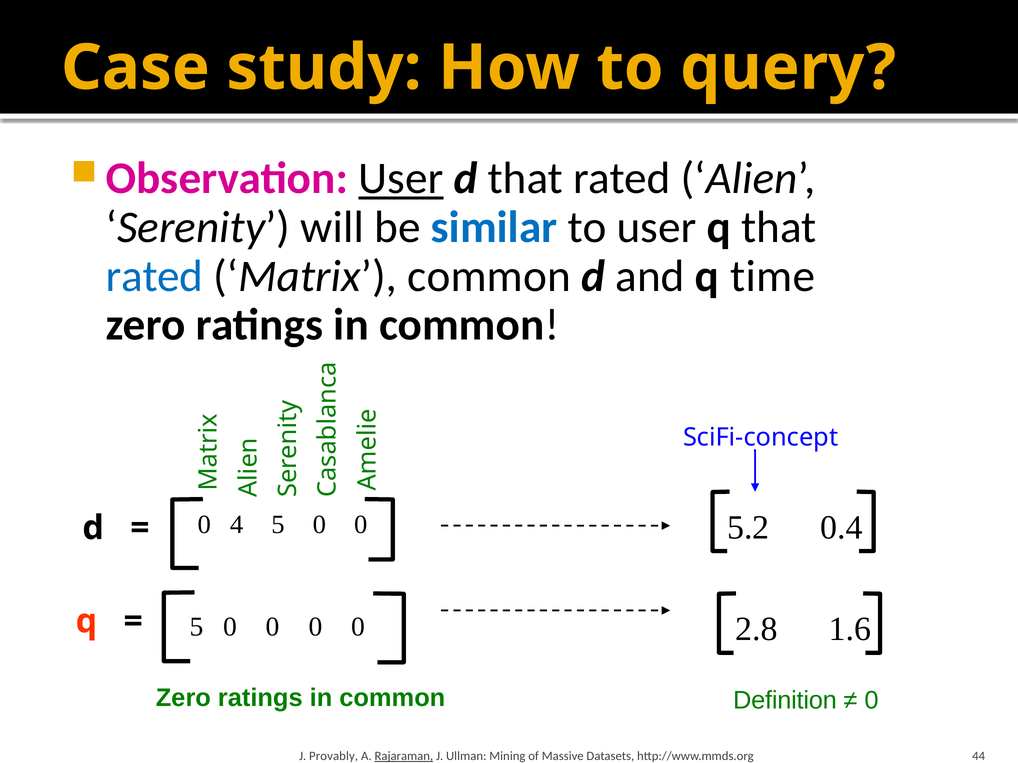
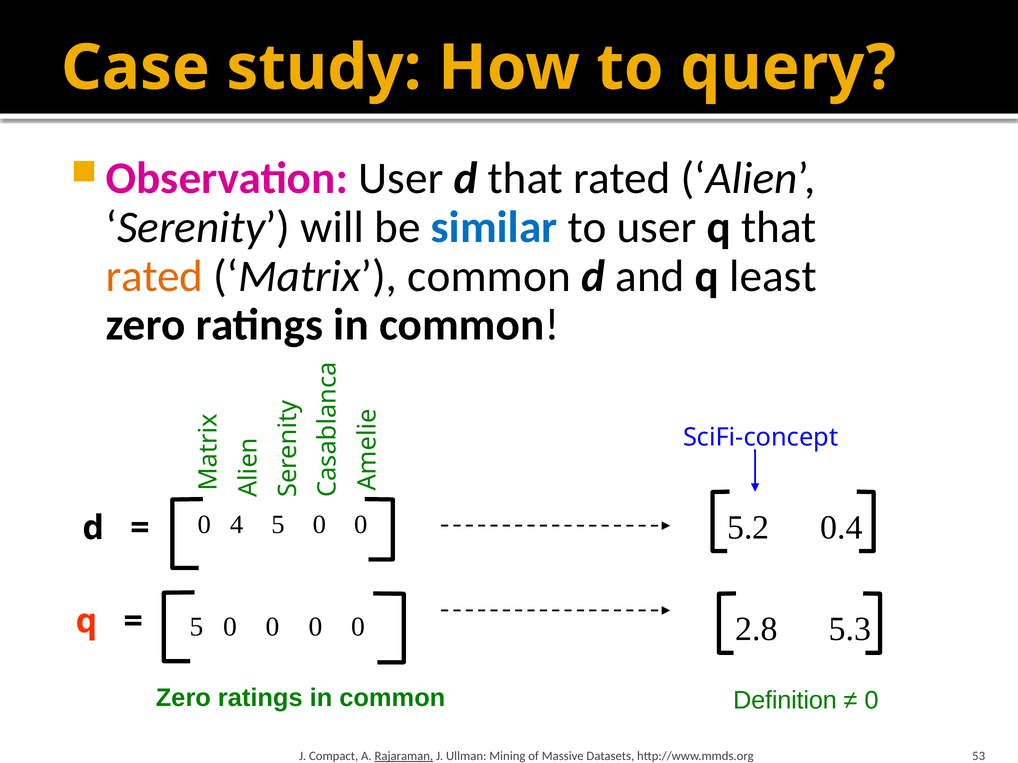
User underline: present -> none (401, 179)
rated colour: blue -> orange (155, 276)
time: time -> least (773, 276)
1.6: 1.6 -> 5.3 (850, 630)
Provably: Provably -> Compact (334, 757)
44: 44 -> 53 (979, 757)
